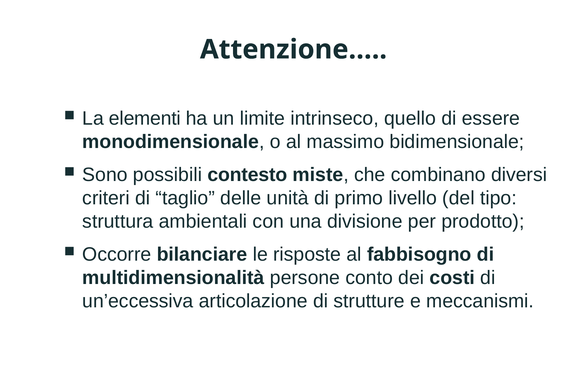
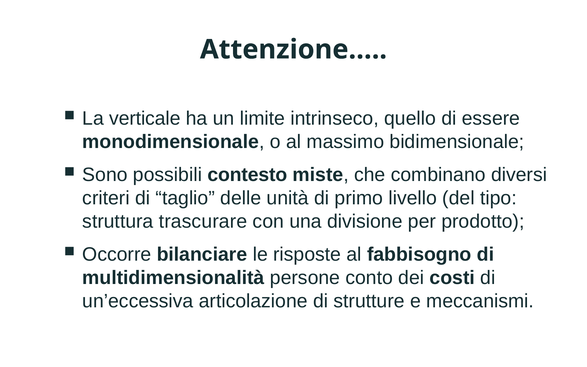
elementi: elementi -> verticale (145, 118)
ambientali: ambientali -> trascurare (203, 221)
